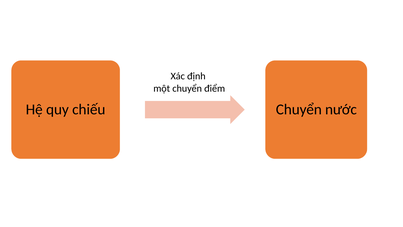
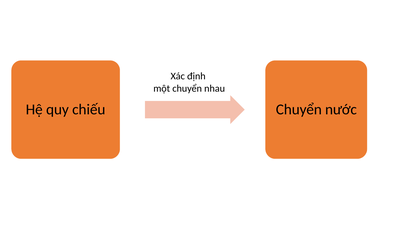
điểm: điểm -> nhau (215, 88)
